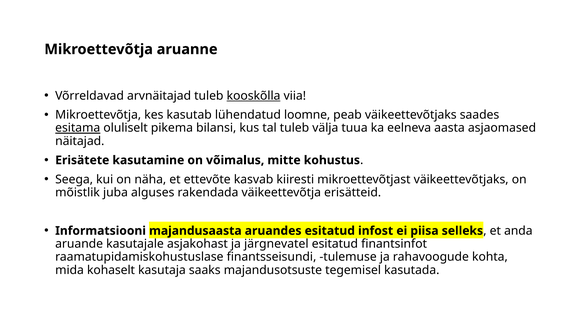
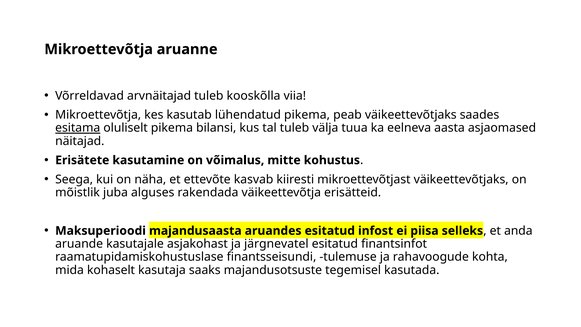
kooskõlla underline: present -> none (254, 96)
lühendatud loomne: loomne -> pikema (307, 115)
Informatsiooni: Informatsiooni -> Maksuperioodi (101, 231)
